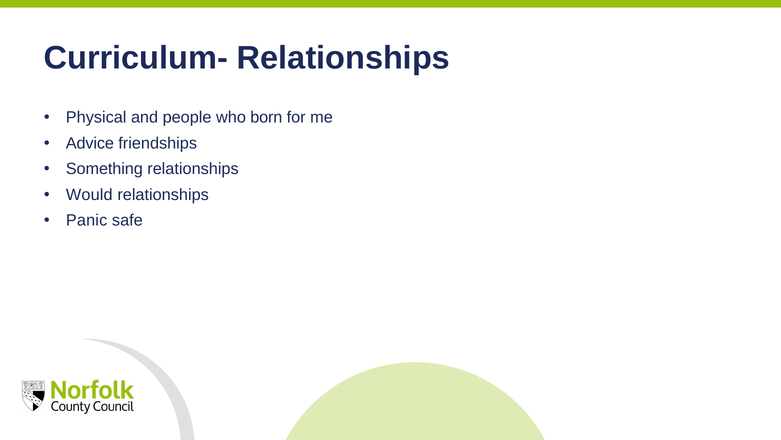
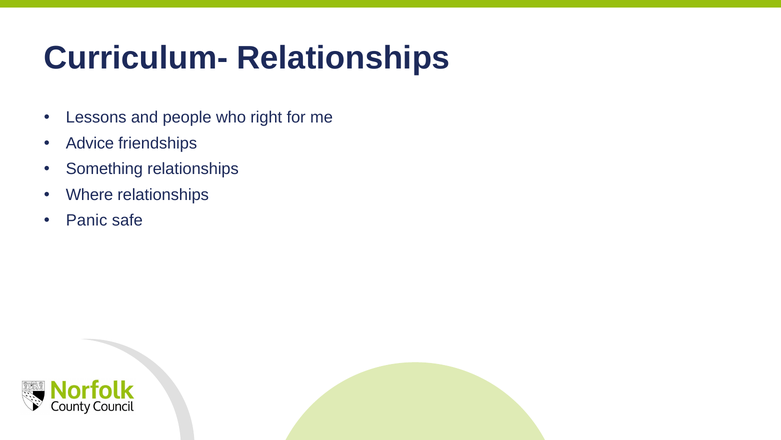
Physical: Physical -> Lessons (96, 117)
born: born -> right (266, 117)
Would: Would -> Where (89, 195)
